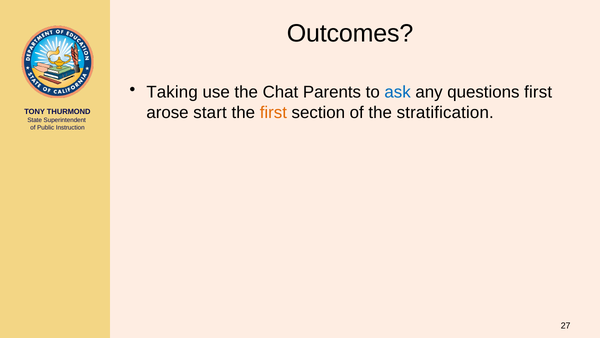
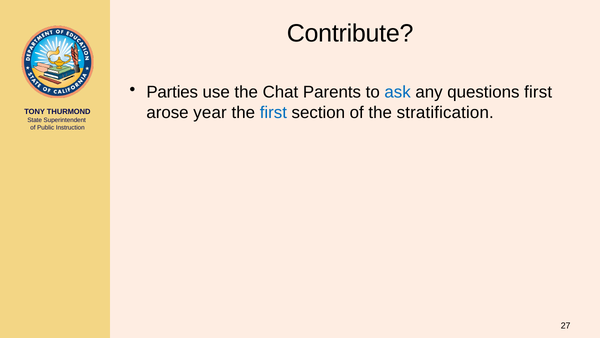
Outcomes: Outcomes -> Contribute (350, 33)
Taking: Taking -> Parties (172, 92)
start: start -> year (210, 113)
first colour: orange -> blue (273, 113)
